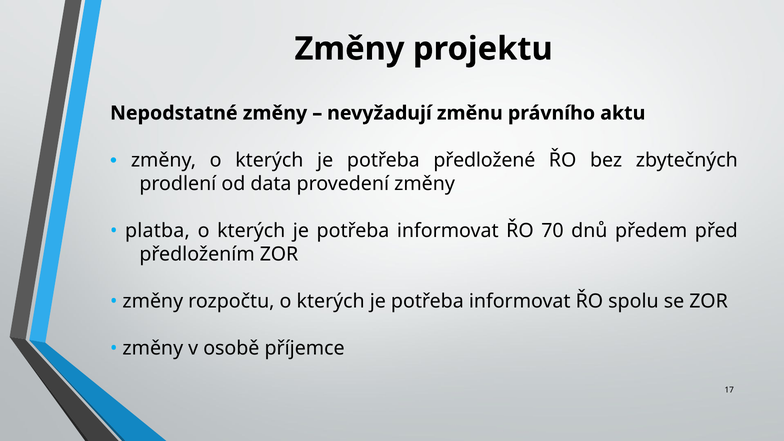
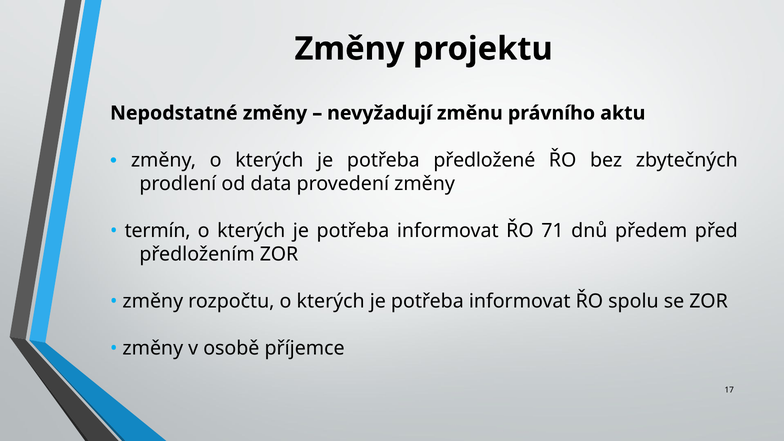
platba: platba -> termín (158, 231)
70: 70 -> 71 (552, 231)
